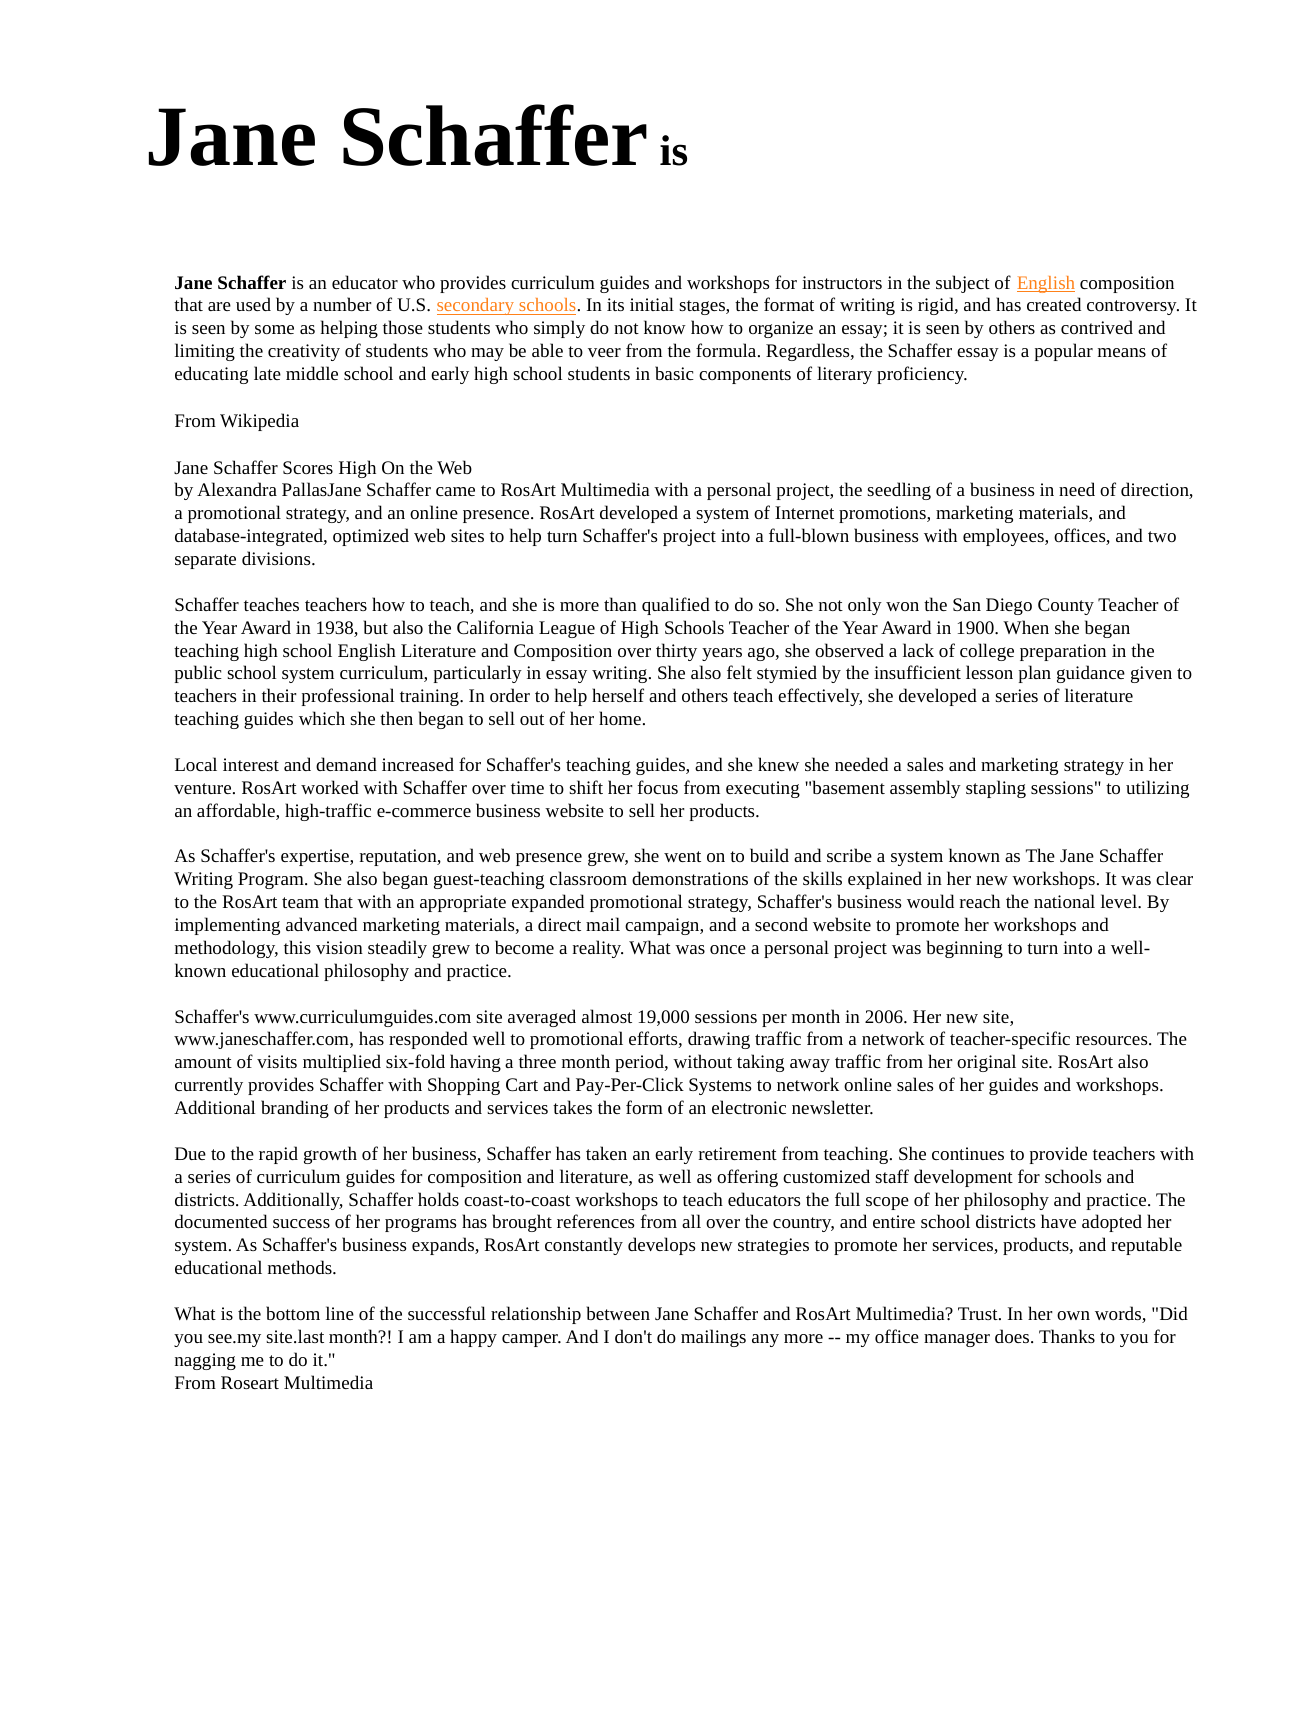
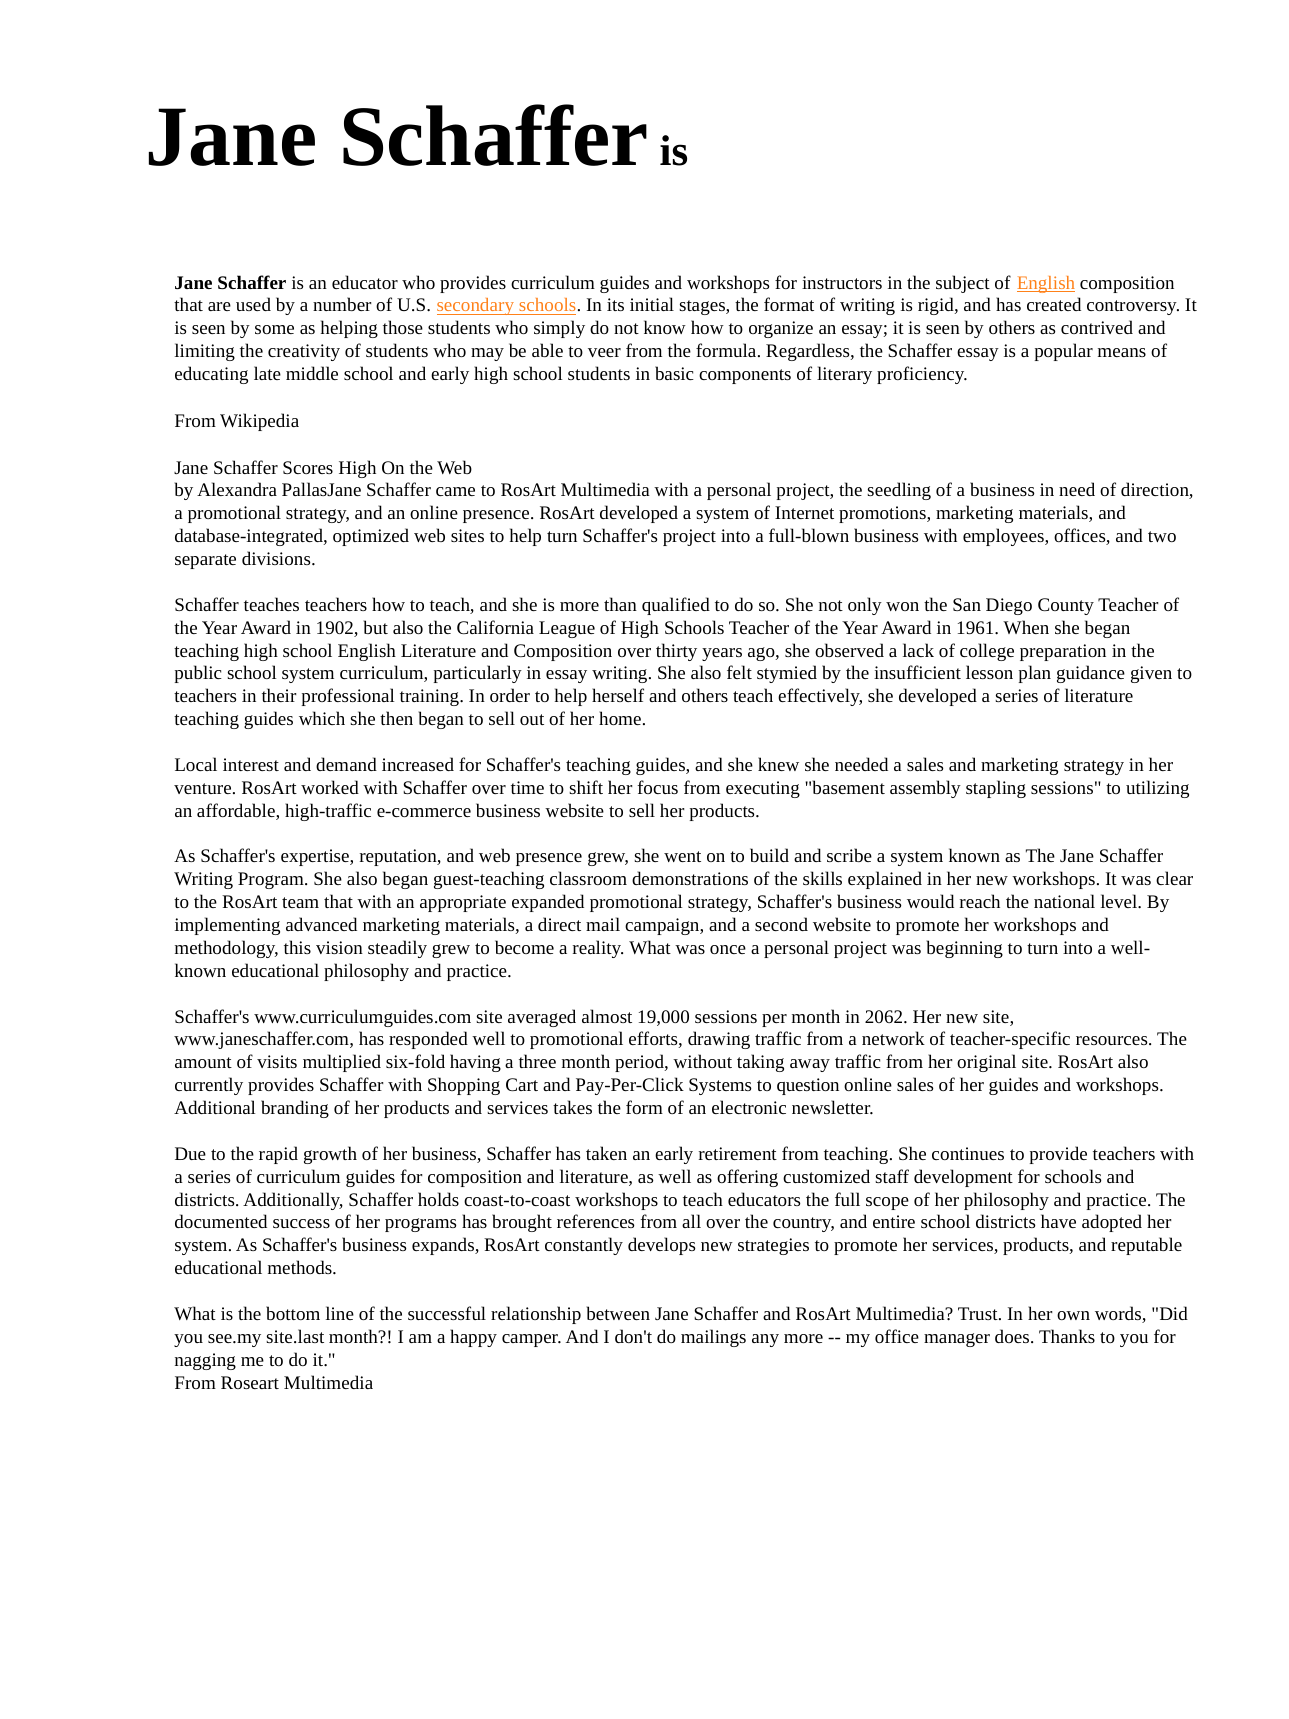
1938: 1938 -> 1902 (337, 628)
1900: 1900 -> 1961 (978, 628)
2006: 2006 -> 2062 (886, 1017)
to network: network -> question (808, 1085)
